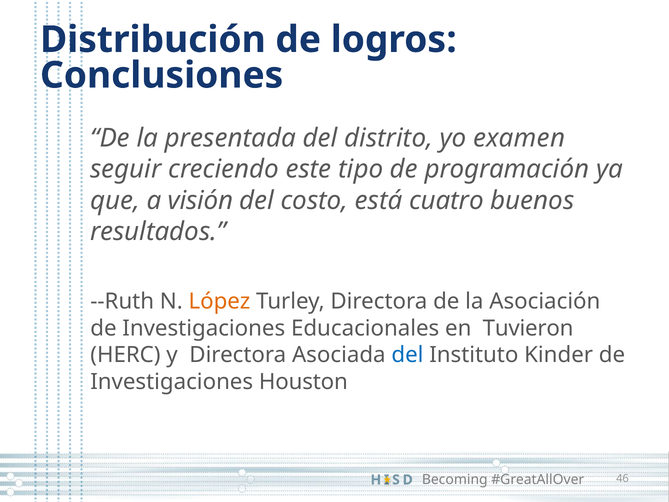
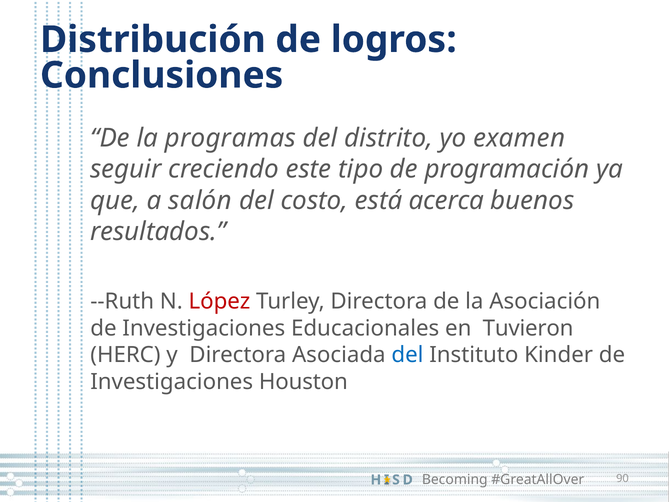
presentada: presentada -> programas (230, 138)
visión: visión -> salón (200, 200)
cuatro: cuatro -> acerca (447, 200)
López colour: orange -> red (219, 301)
46: 46 -> 90 (623, 478)
